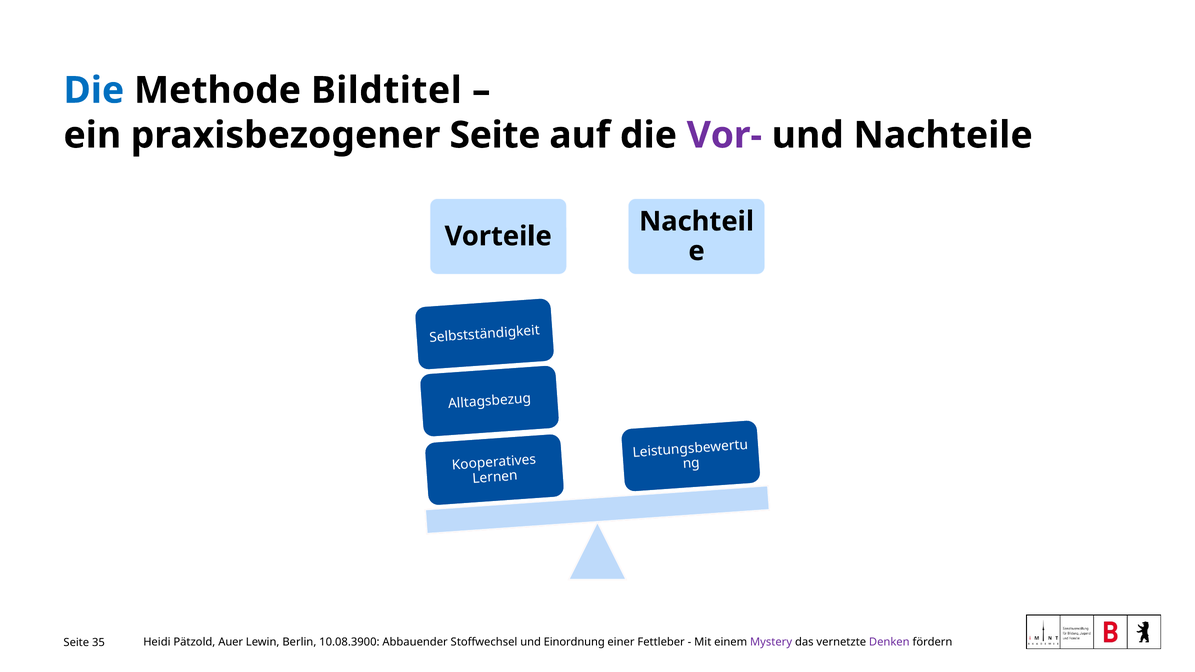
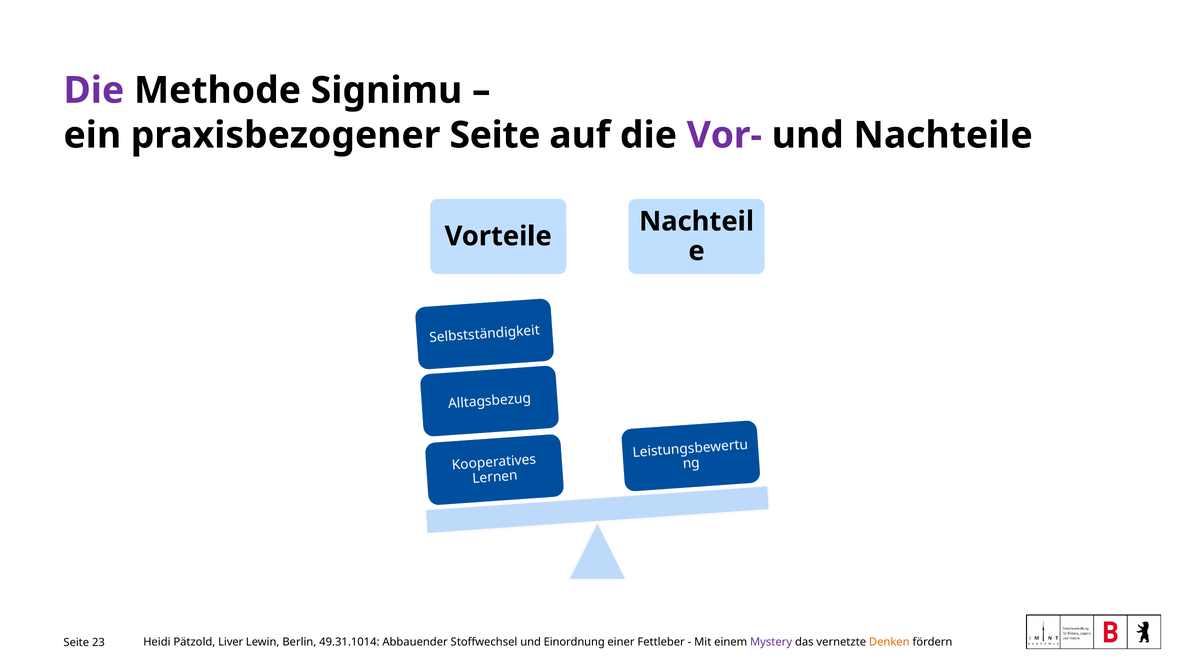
Die colour: blue -> purple (94, 90)
Bildtitel: Bildtitel -> Signimu (386, 90)
Auer: Auer -> Liver (231, 642)
10.08.3900: 10.08.3900 -> 49.31.1014 (349, 642)
Denken colour: purple -> orange (889, 642)
35: 35 -> 23 (98, 643)
